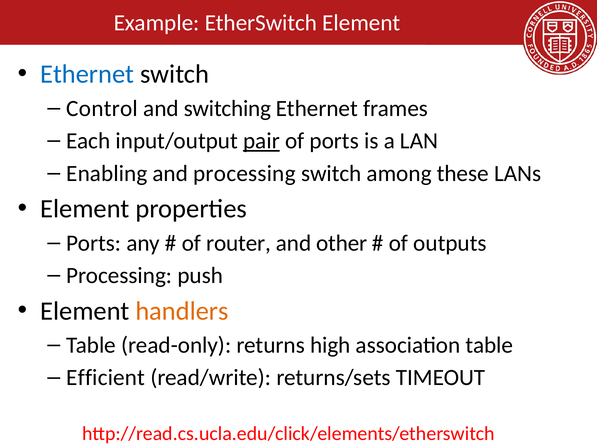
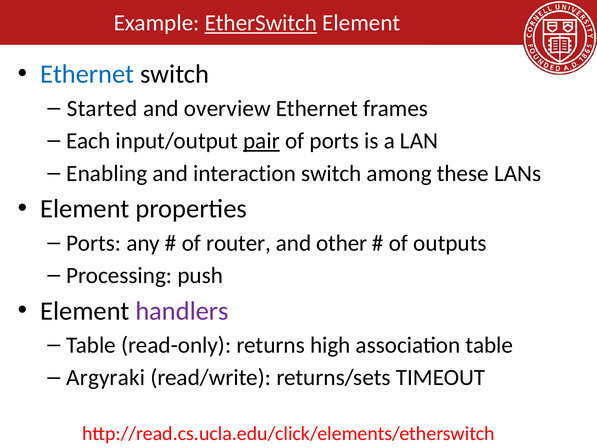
EtherSwitch underline: none -> present (261, 23)
Control: Control -> Started (102, 108)
switching: switching -> overview (227, 108)
and processing: processing -> interaction (245, 173)
handlers colour: orange -> purple (182, 311)
Efficient: Efficient -> Argyraki (106, 377)
